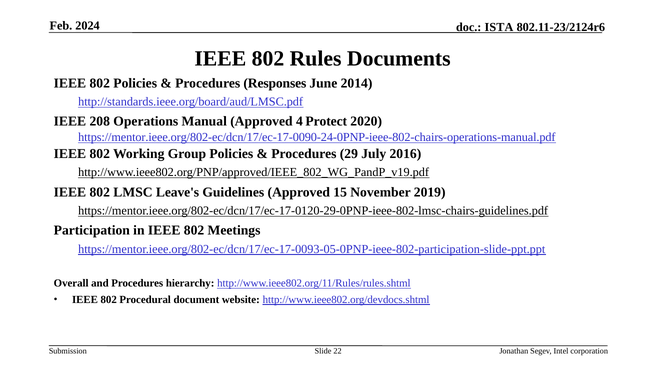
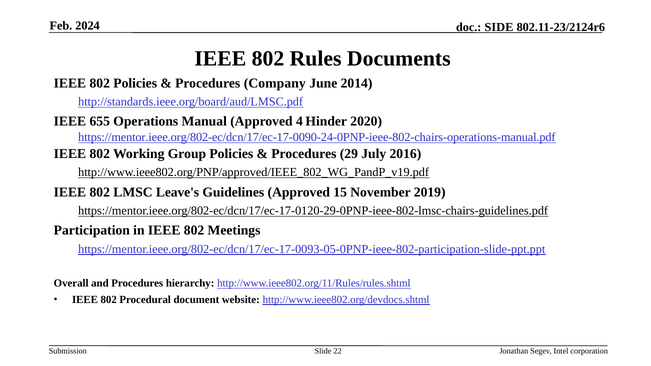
ISTA: ISTA -> SIDE (499, 27)
Responses: Responses -> Company (275, 83)
208: 208 -> 655 (100, 122)
Protect: Protect -> Hinder (326, 122)
